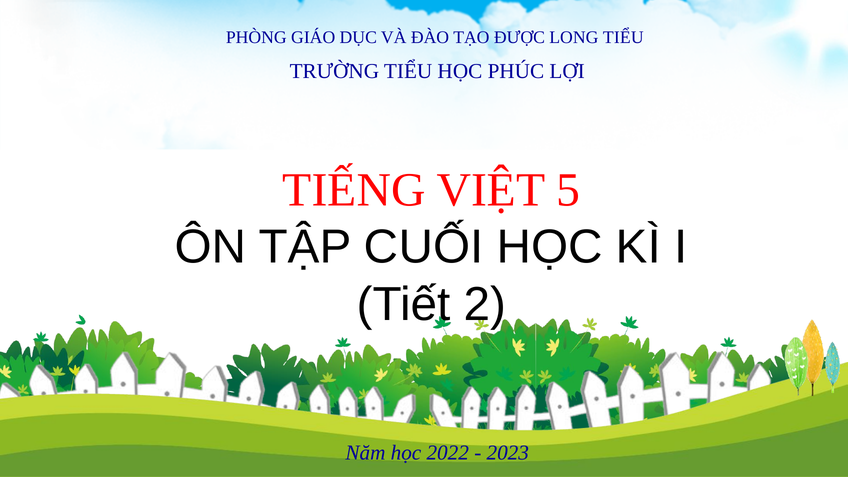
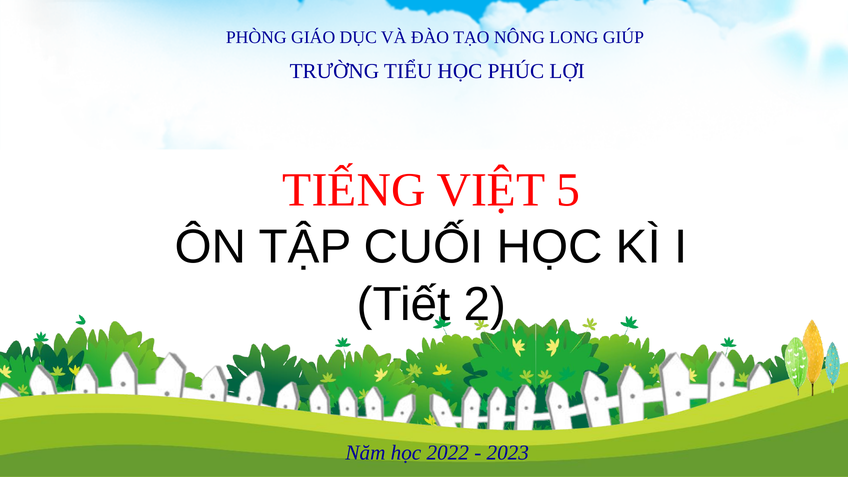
ĐƯỢC: ĐƯỢC -> NÔNG (519, 37)
LONG TIỂU: TIỂU -> GIÚP (623, 37)
